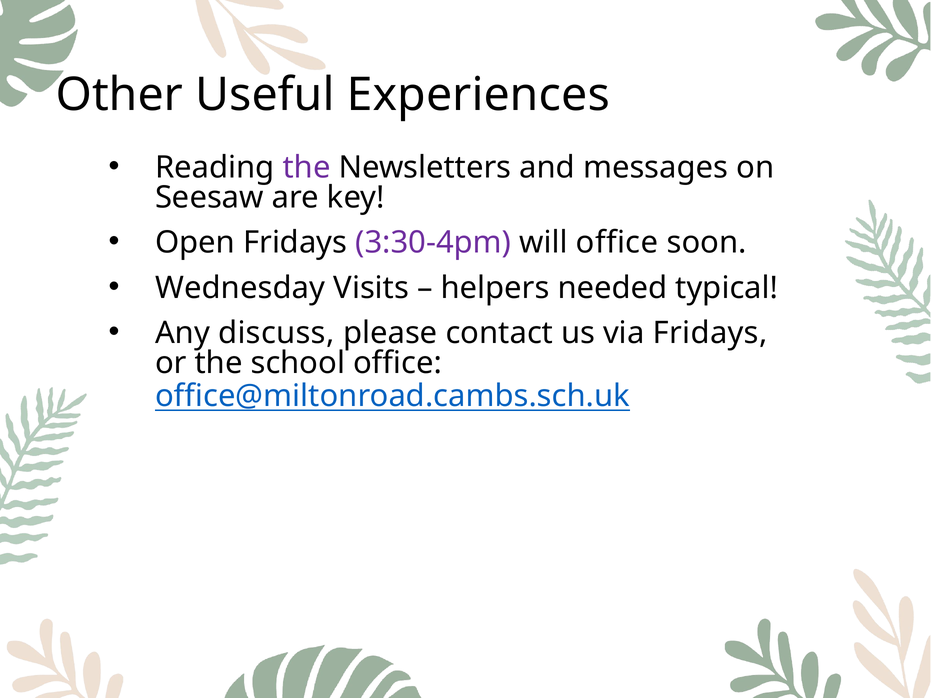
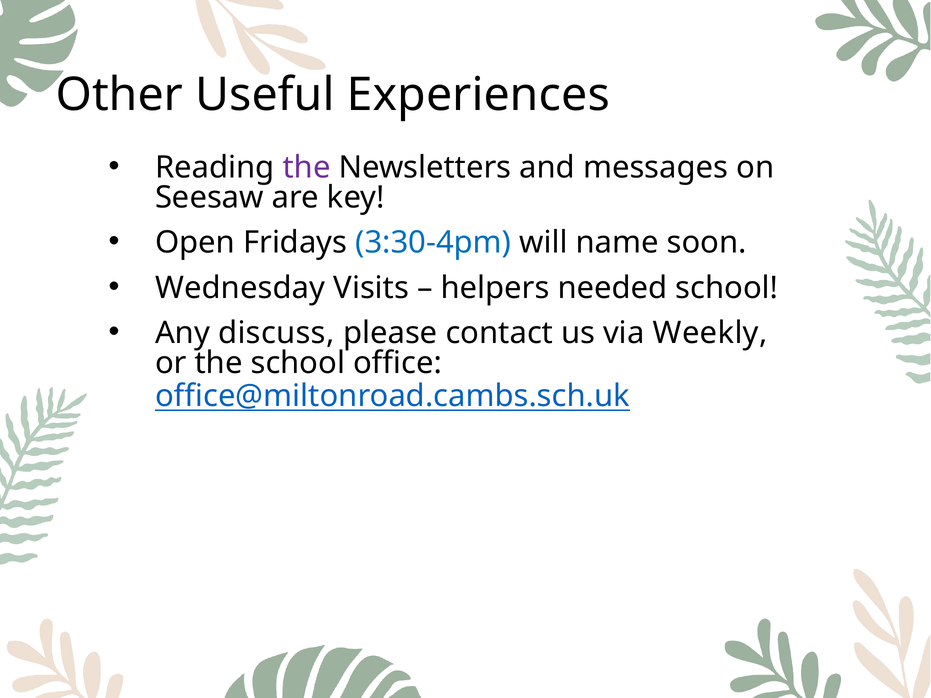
3:30-4pm colour: purple -> blue (433, 243)
will office: office -> name (617, 243)
needed typical: typical -> school (727, 288)
via Fridays: Fridays -> Weekly (710, 333)
